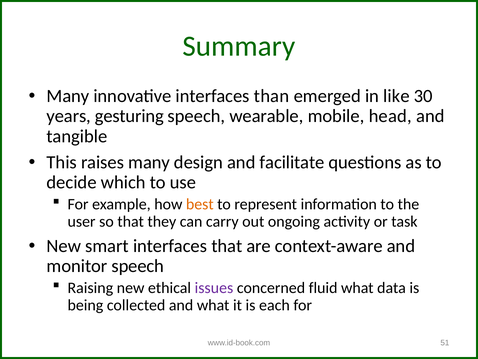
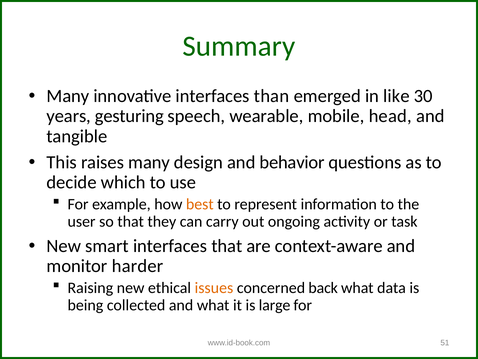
facilitate: facilitate -> behavior (292, 162)
monitor speech: speech -> harder (138, 266)
issues colour: purple -> orange (214, 288)
fluid: fluid -> back (323, 288)
each: each -> large (275, 305)
